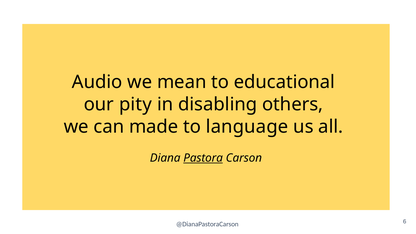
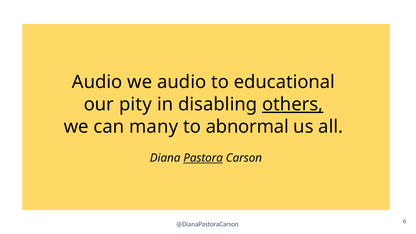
we mean: mean -> audio (182, 82)
others underline: none -> present (293, 104)
made: made -> many (154, 127)
language: language -> abnormal (247, 127)
